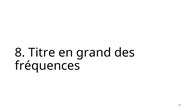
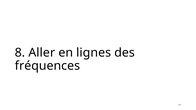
Titre: Titre -> Aller (42, 53)
grand: grand -> lignes (94, 53)
